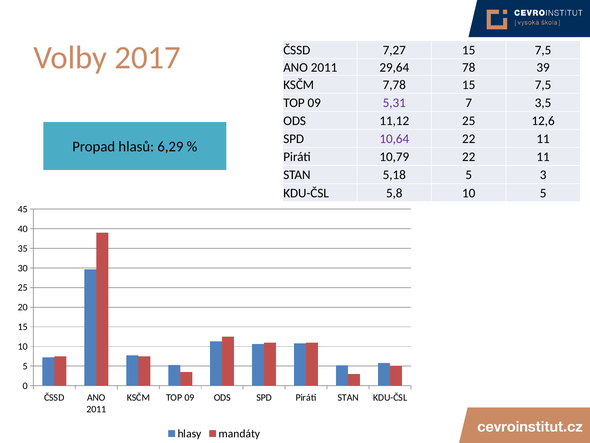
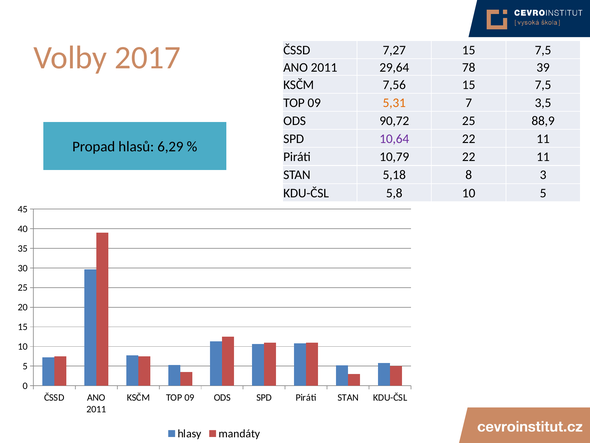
7,78: 7,78 -> 7,56 (394, 85)
5,31 colour: purple -> orange (394, 103)
11,12: 11,12 -> 90,72 (394, 121)
12,6: 12,6 -> 88,9 (543, 121)
5,18 5: 5 -> 8 (469, 175)
